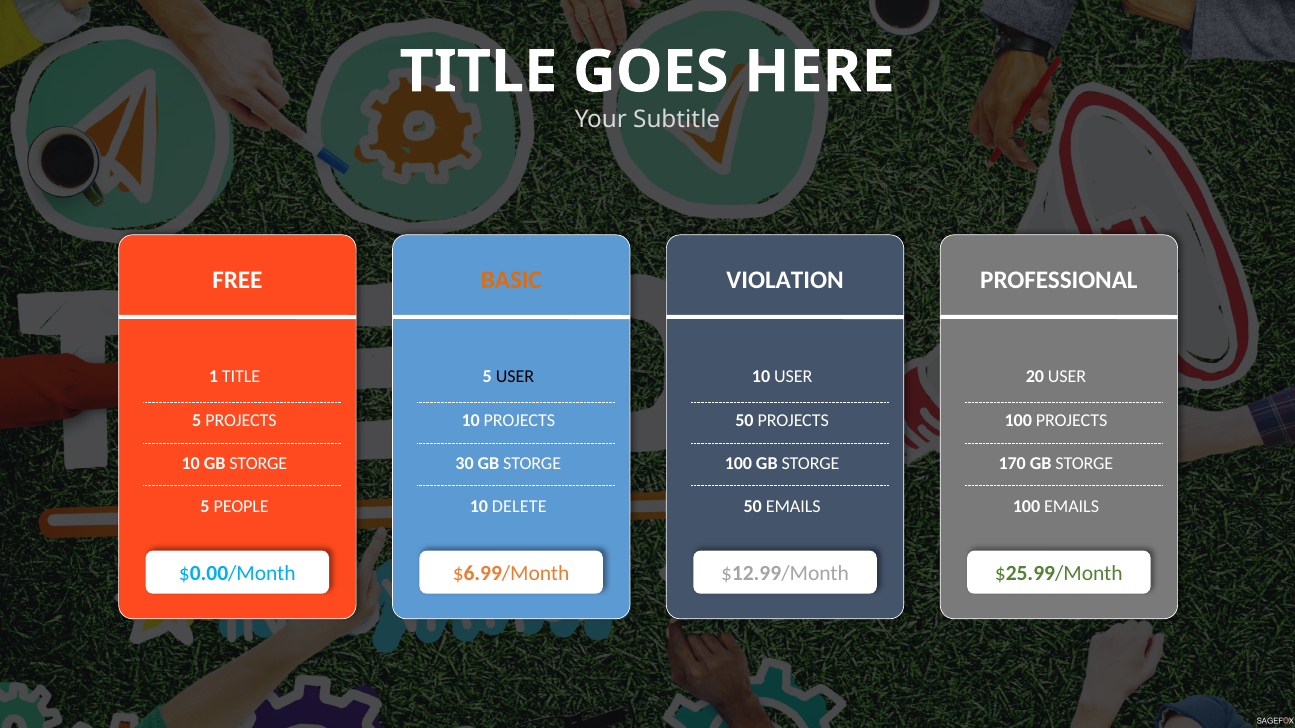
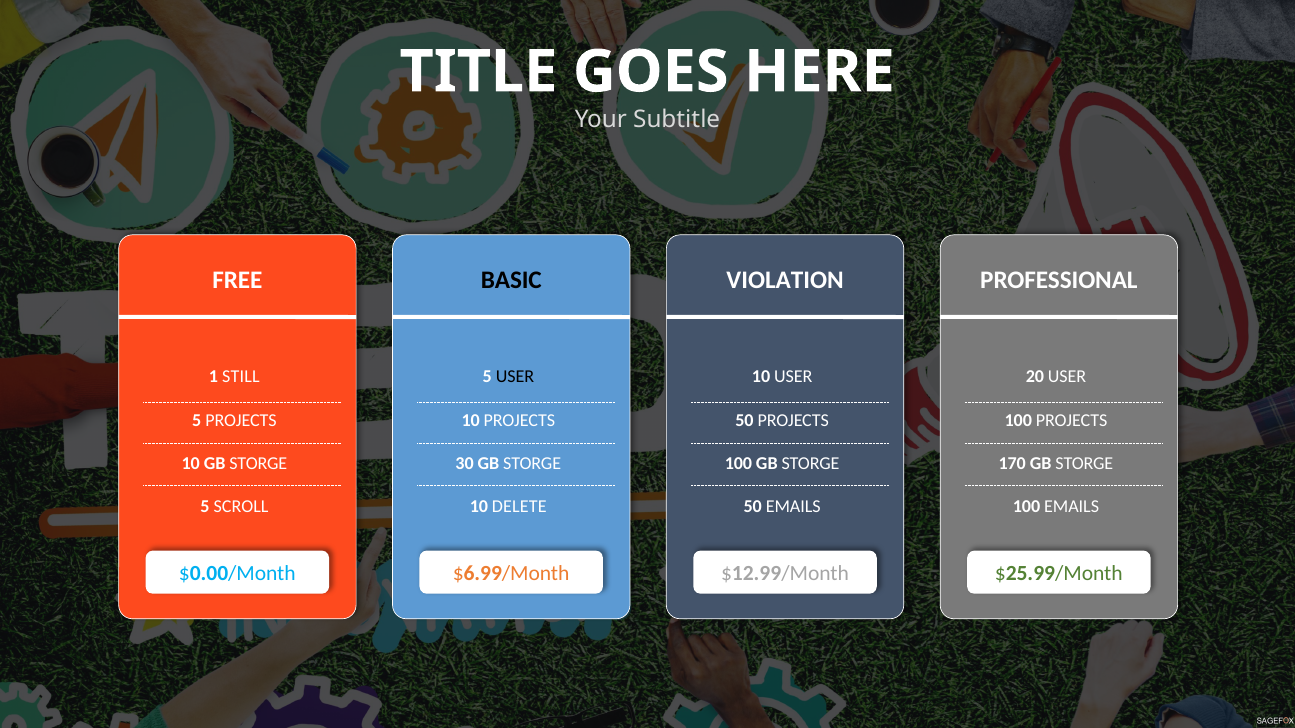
BASIC colour: orange -> black (511, 280)
1 TITLE: TITLE -> STILL (241, 377)
PEOPLE: PEOPLE -> SCROLL (241, 507)
